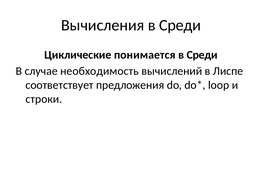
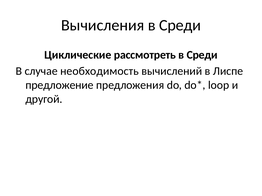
понимается: понимается -> рассмотреть (145, 55)
соответствует: соответствует -> предложение (60, 85)
строки: строки -> другой (44, 99)
